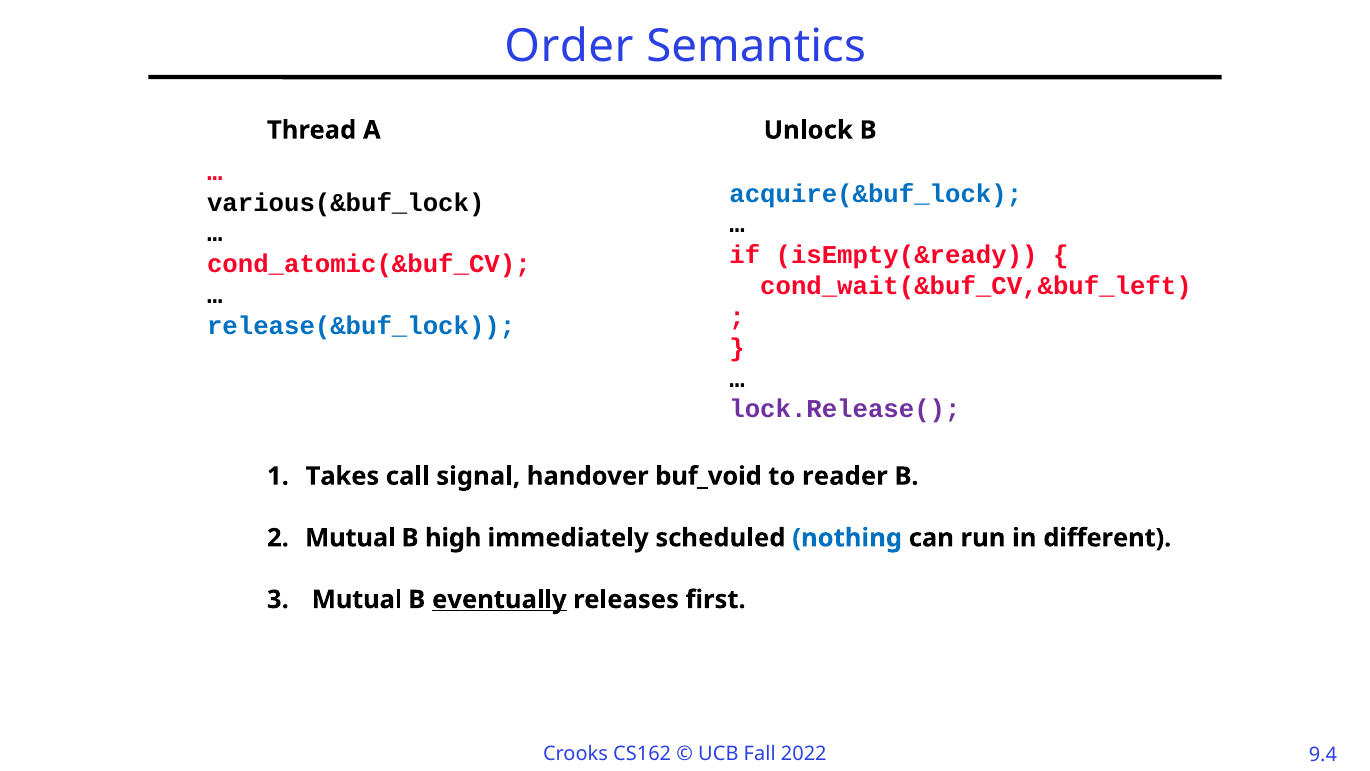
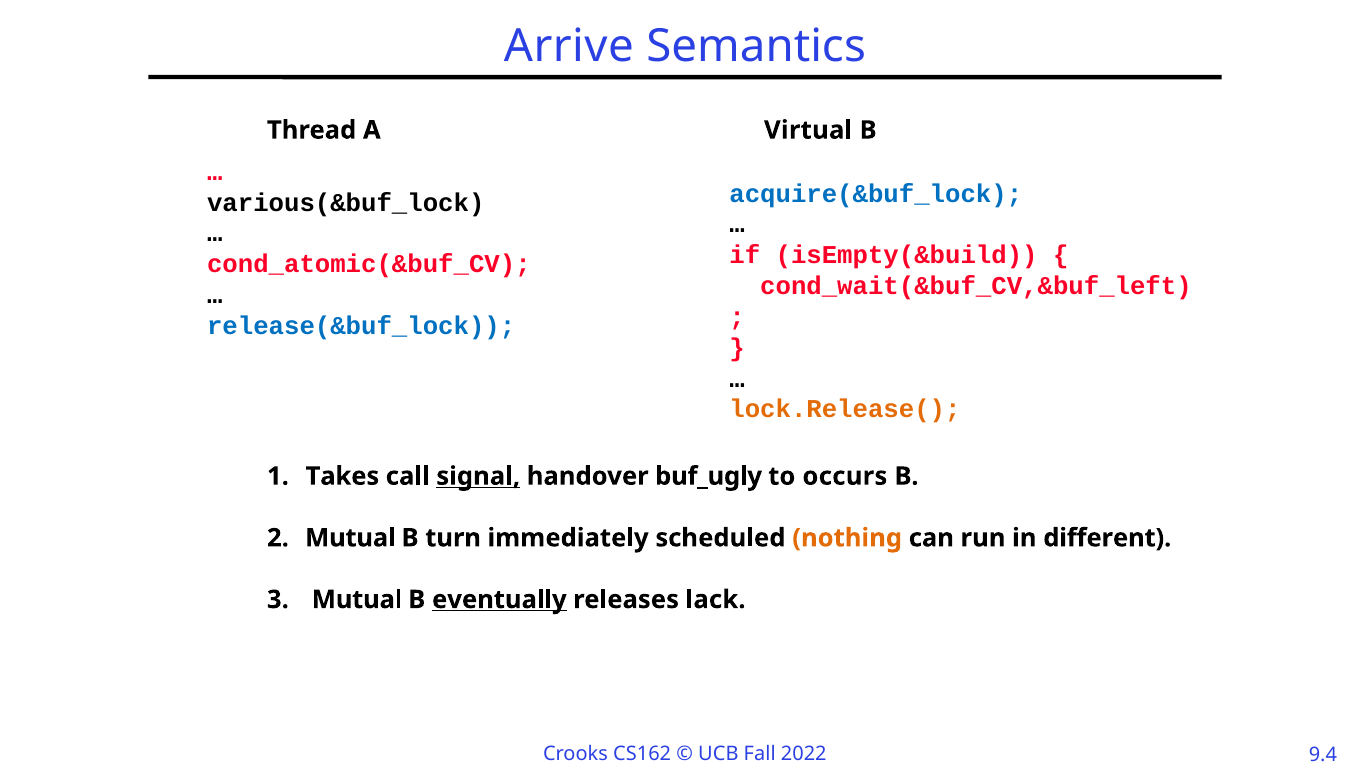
Order: Order -> Arrive (569, 47)
Unlock: Unlock -> Virtual (808, 130)
isEmpty(&ready: isEmpty(&ready -> isEmpty(&build (907, 255)
lock.Release( colour: purple -> orange (845, 409)
signal underline: none -> present (478, 476)
buf_void: buf_void -> buf_ugly (709, 476)
reader: reader -> occurs (845, 476)
high: high -> turn (453, 538)
nothing colour: blue -> orange (847, 538)
first: first -> lack (716, 599)
